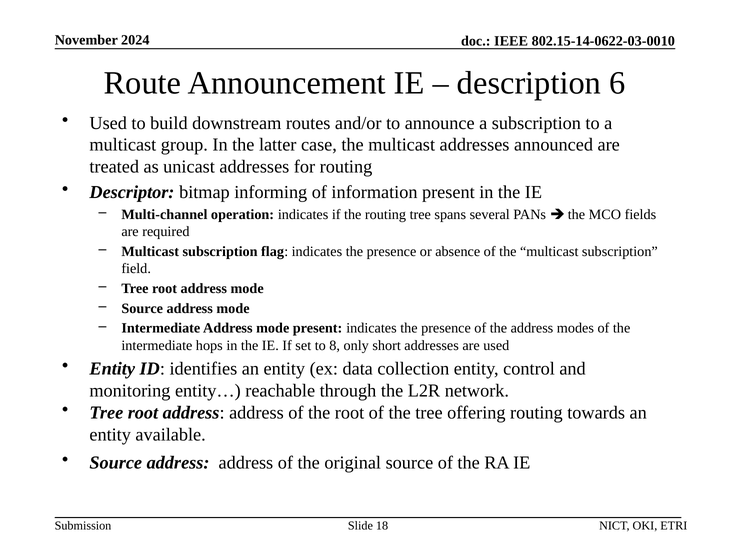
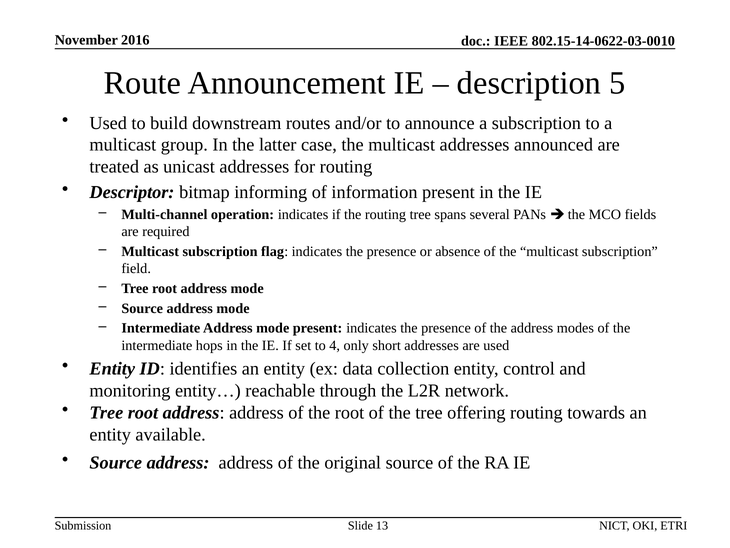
2024: 2024 -> 2016 (135, 40)
6: 6 -> 5 (617, 83)
8: 8 -> 4 (335, 345)
18: 18 -> 13 (382, 525)
